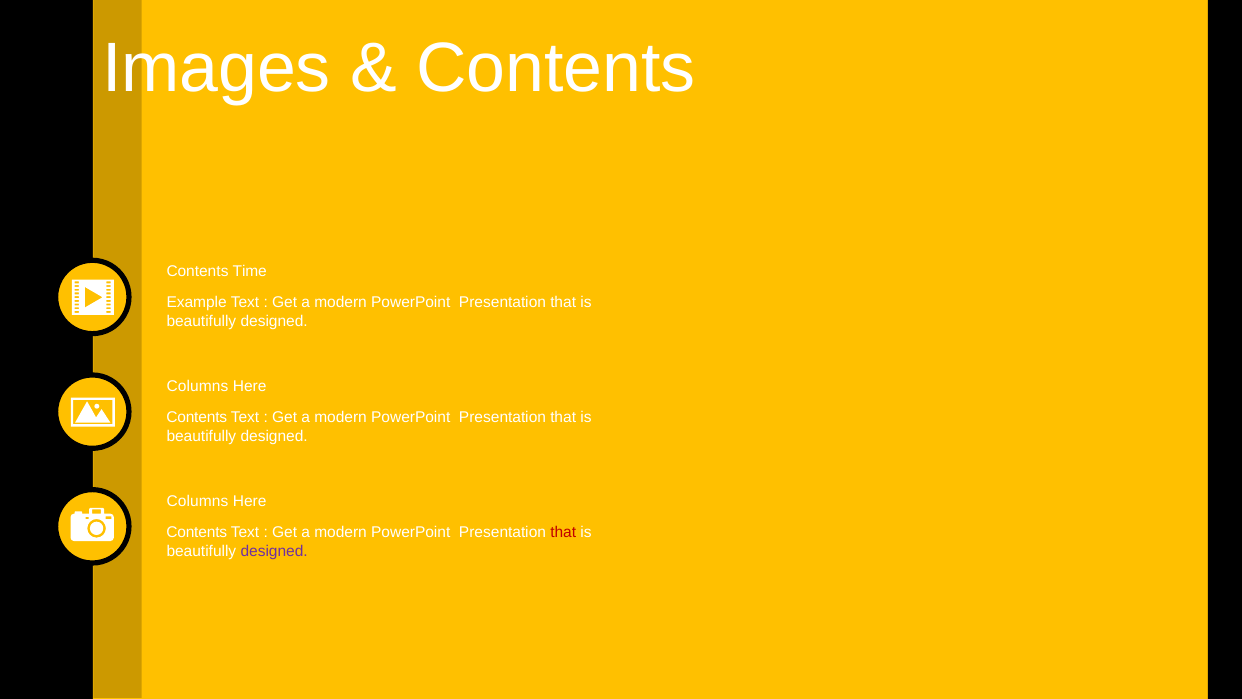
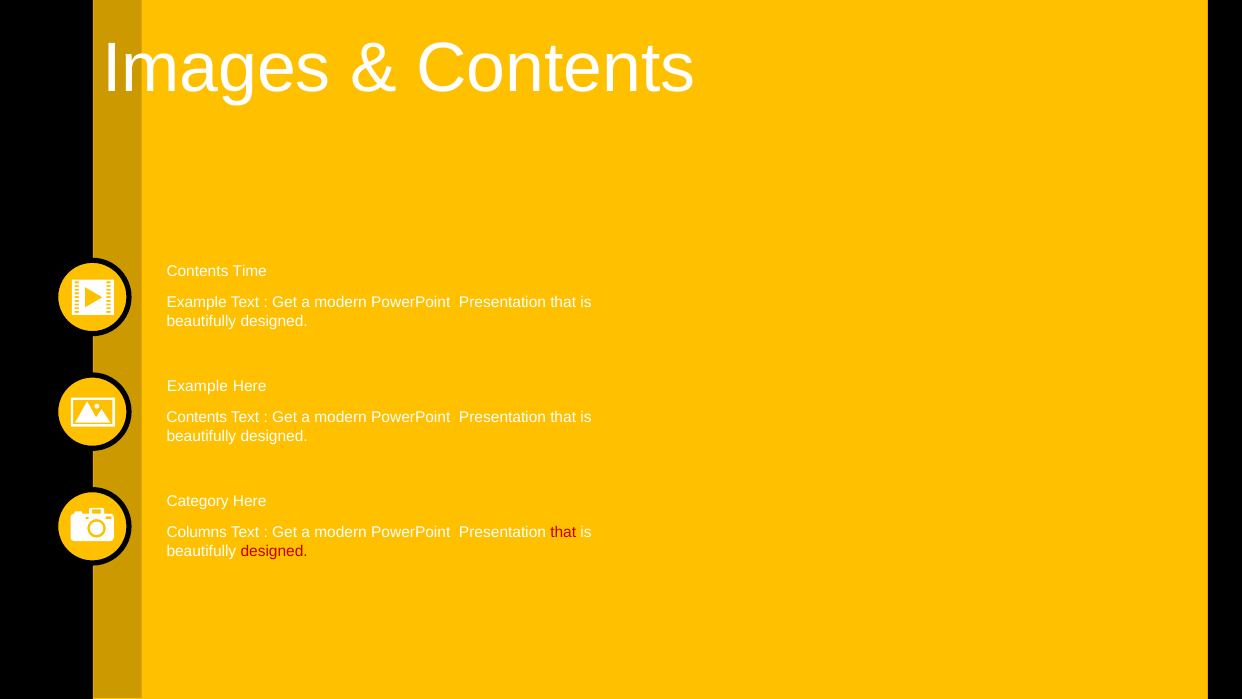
Columns: Columns -> Example (197, 386)
Columns: Columns -> Category (198, 501)
Contents: Contents -> Columns (197, 532)
designed colour: purple -> red (274, 551)
